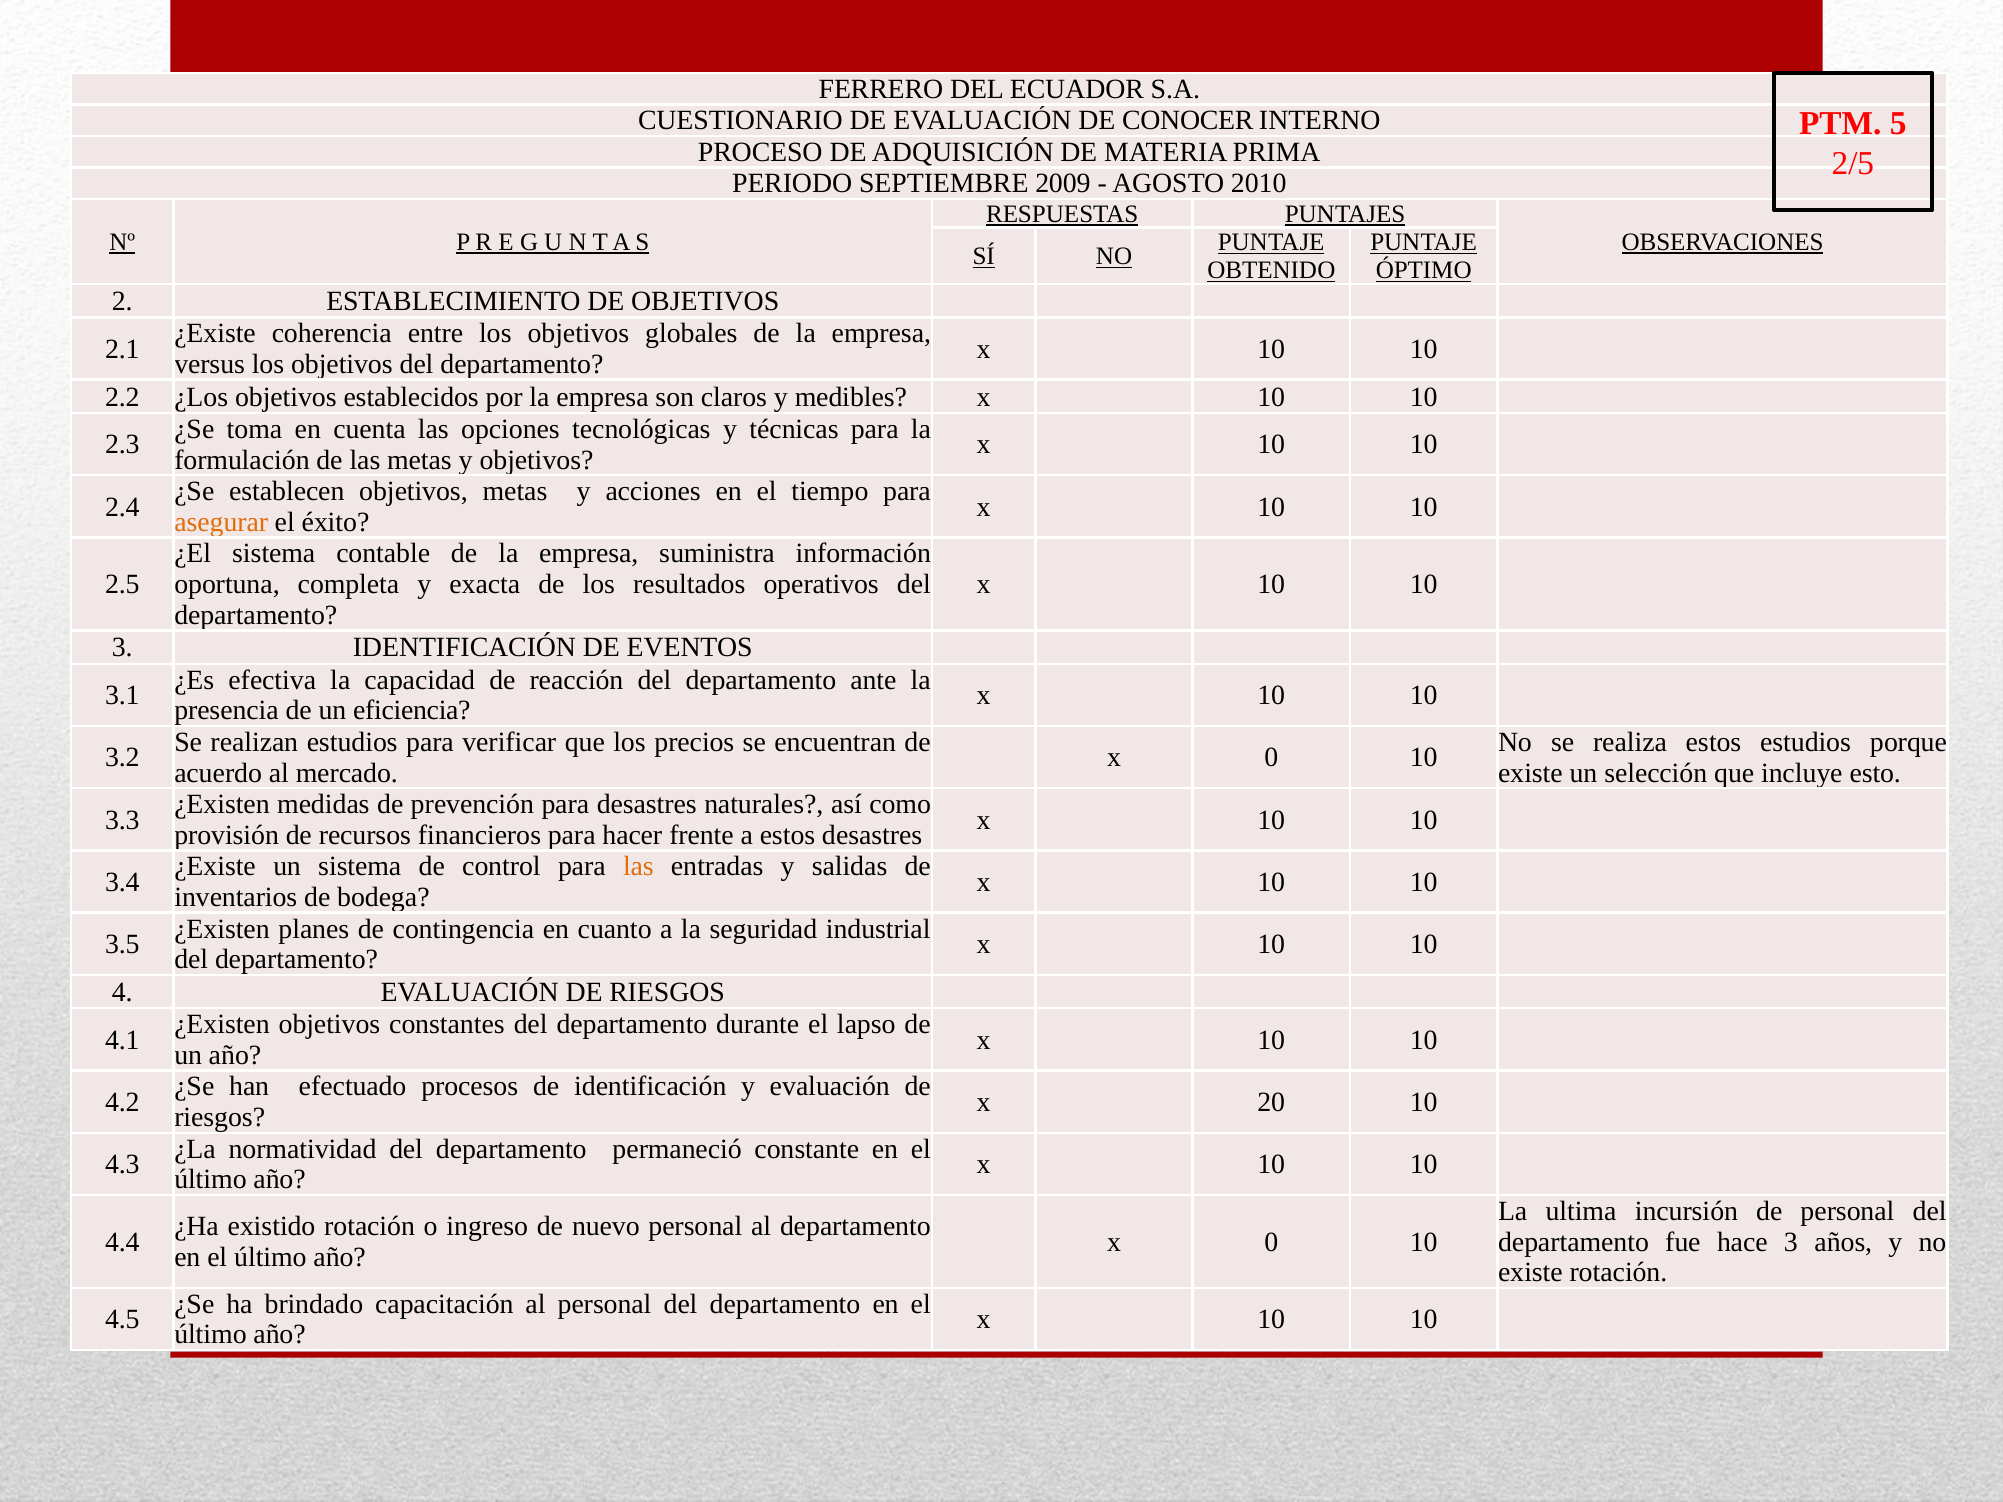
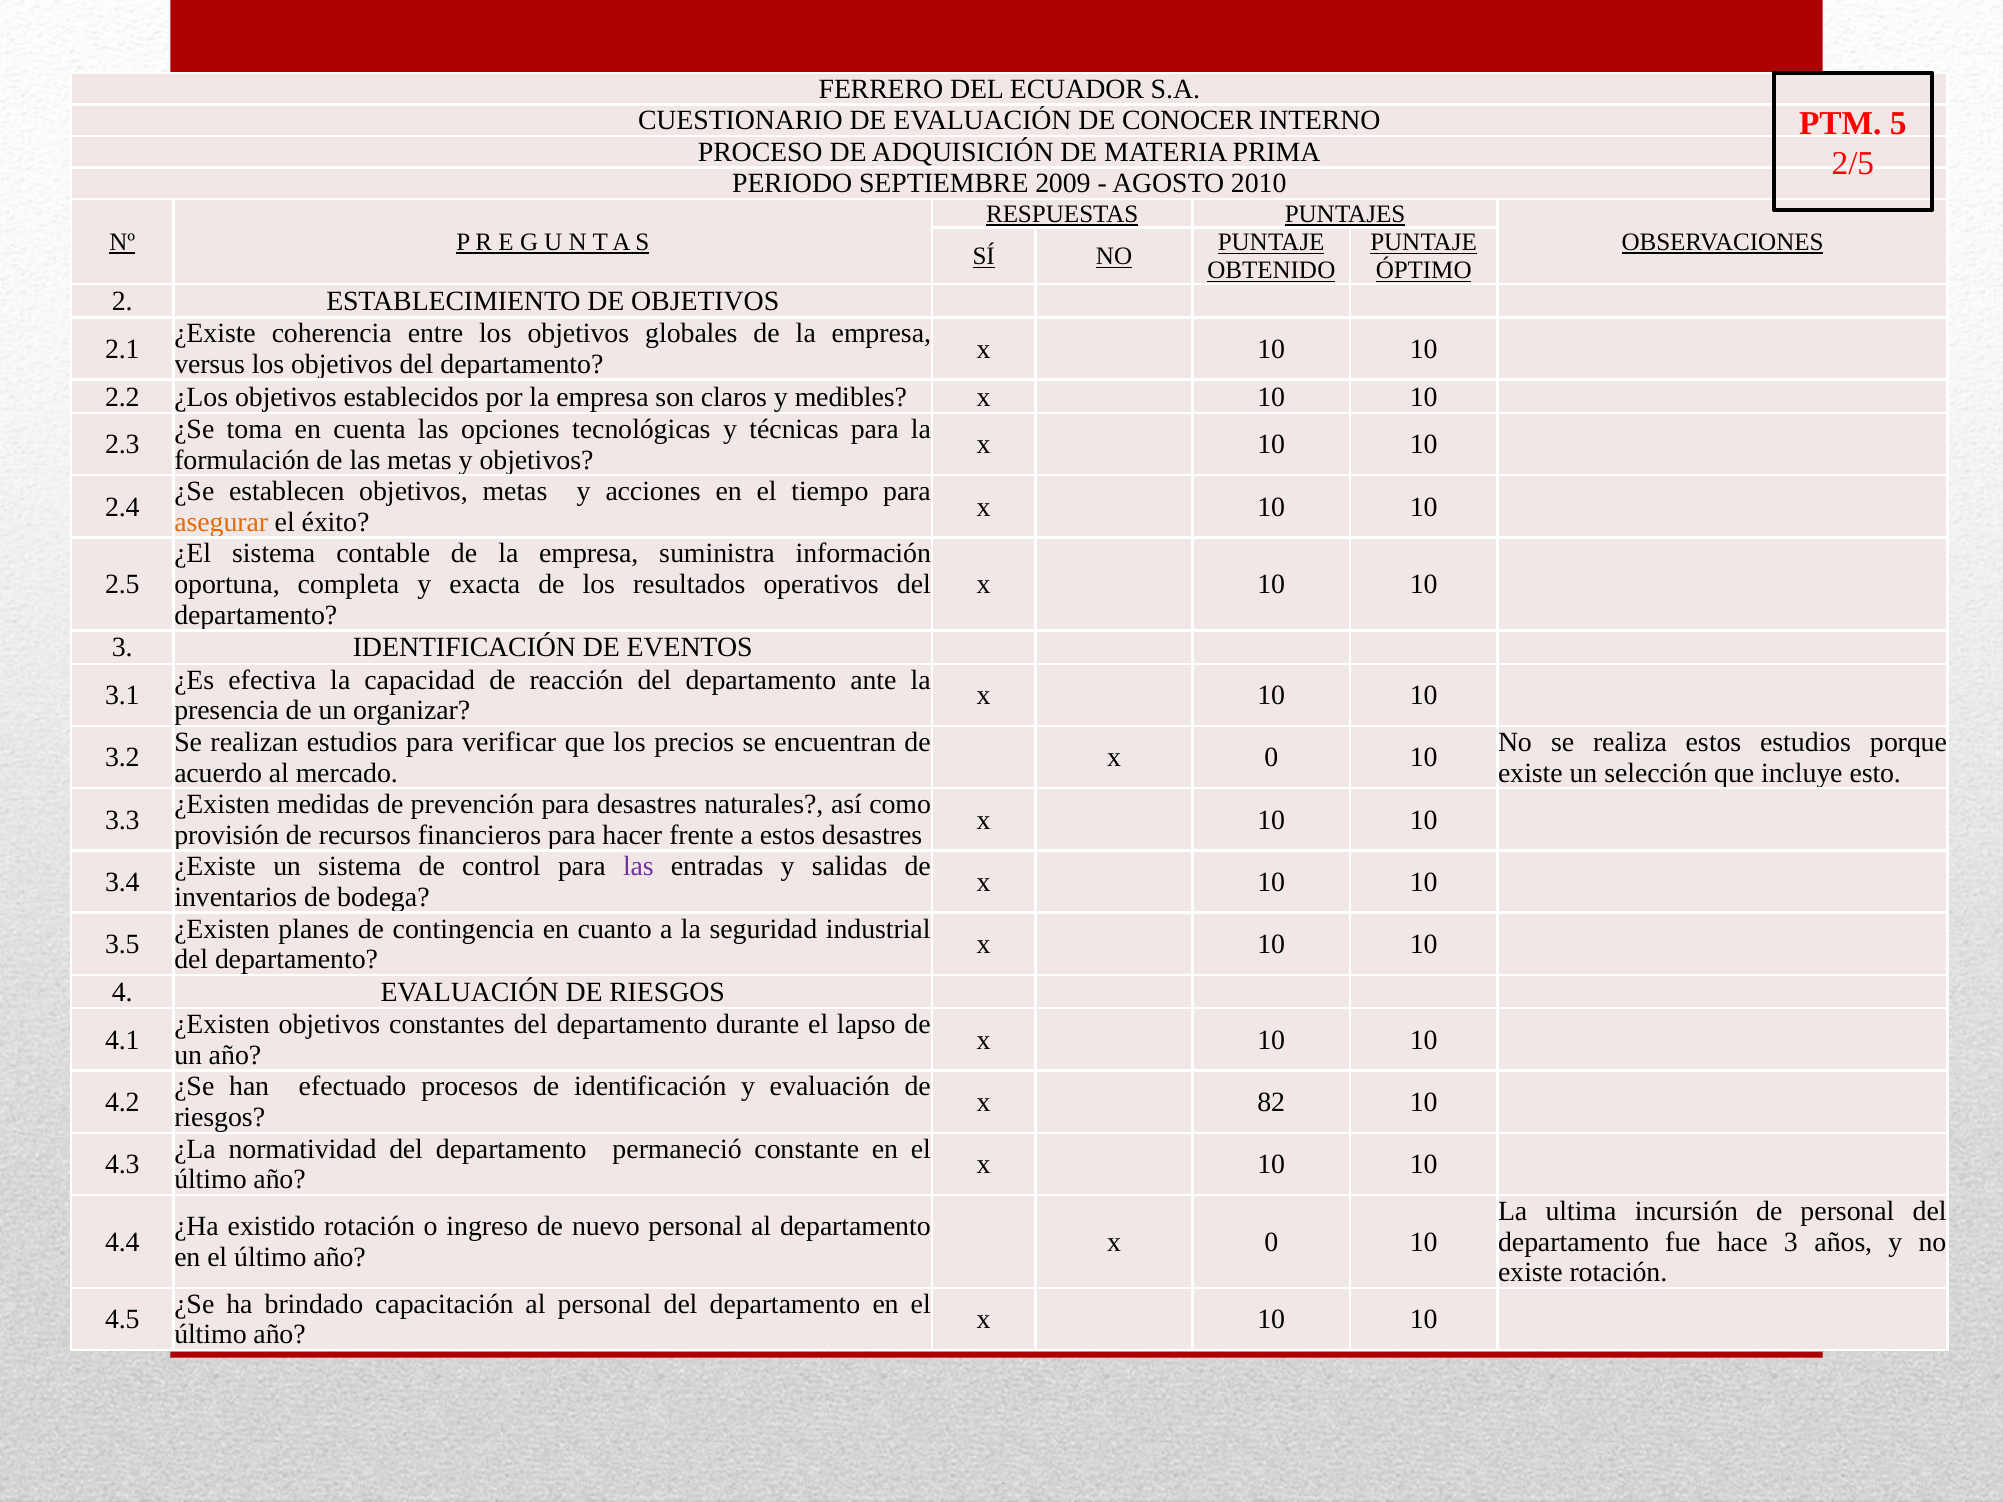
eficiencia: eficiencia -> organizar (412, 711)
las colour: orange -> purple (638, 867)
20: 20 -> 82 (1271, 1102)
